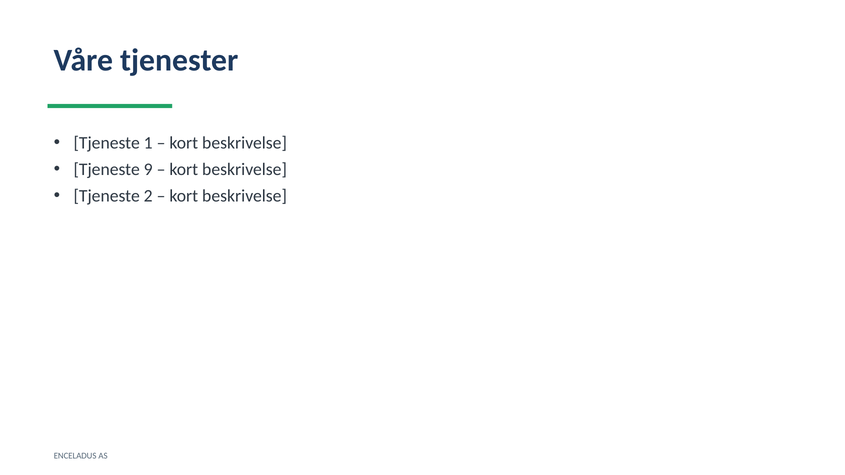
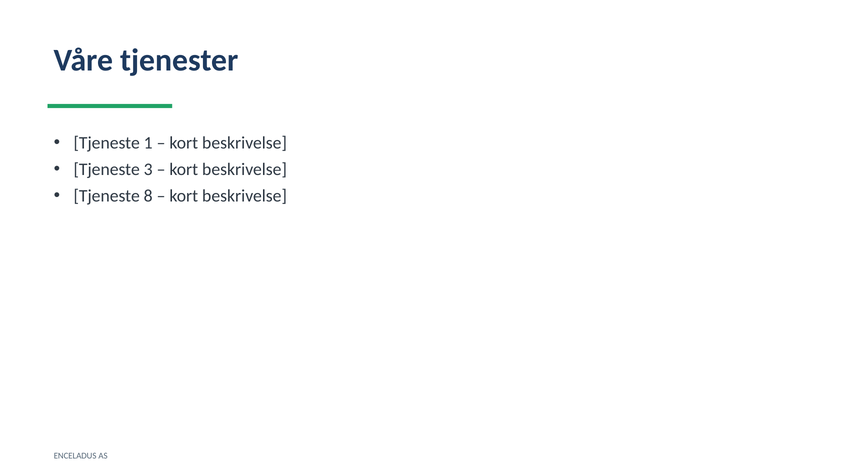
9: 9 -> 3 (148, 170)
2: 2 -> 8 (148, 196)
